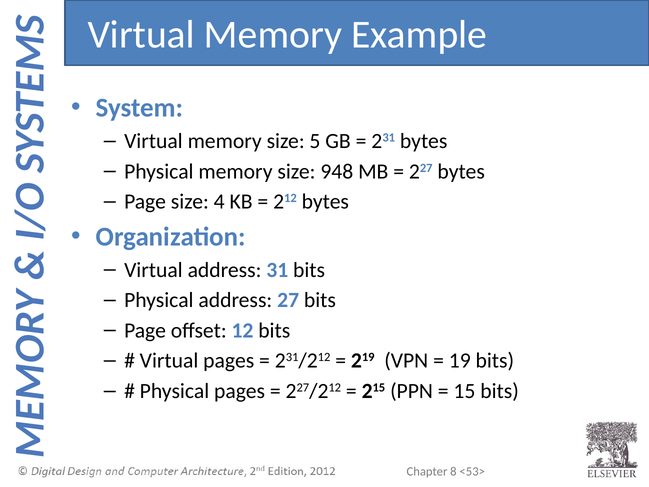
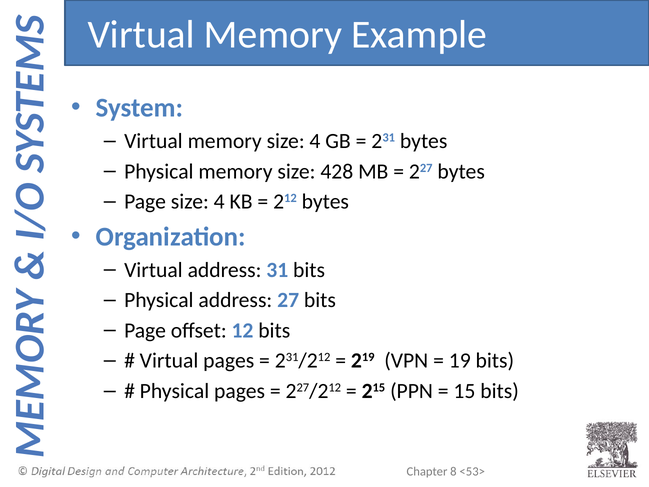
memory size 5: 5 -> 4 (315, 141)
948: 948 -> 428 (337, 171)
